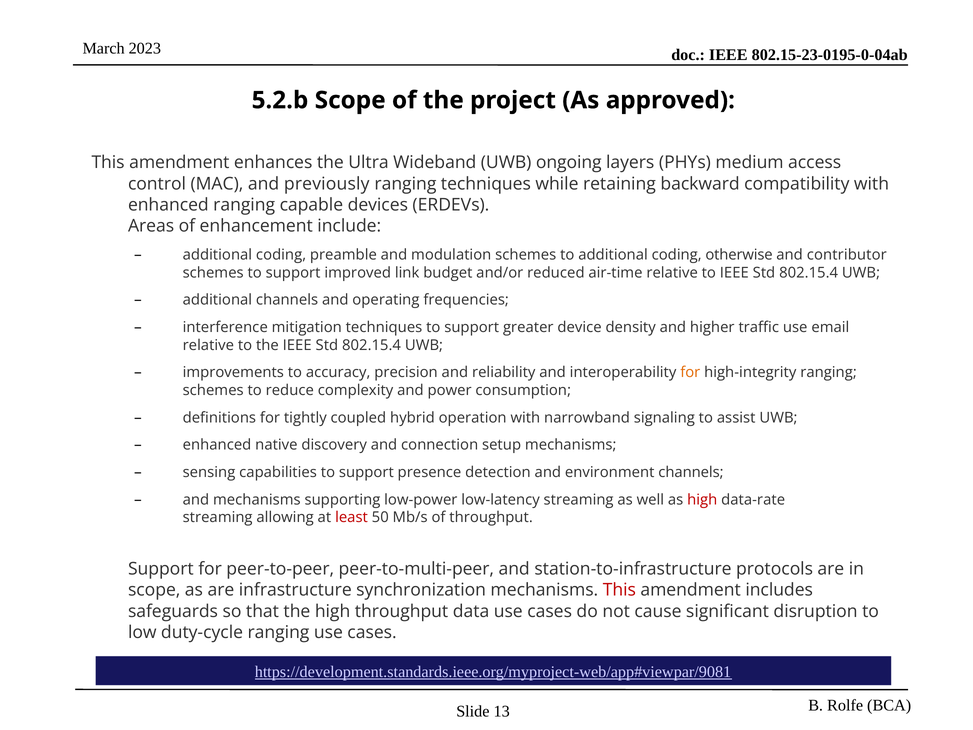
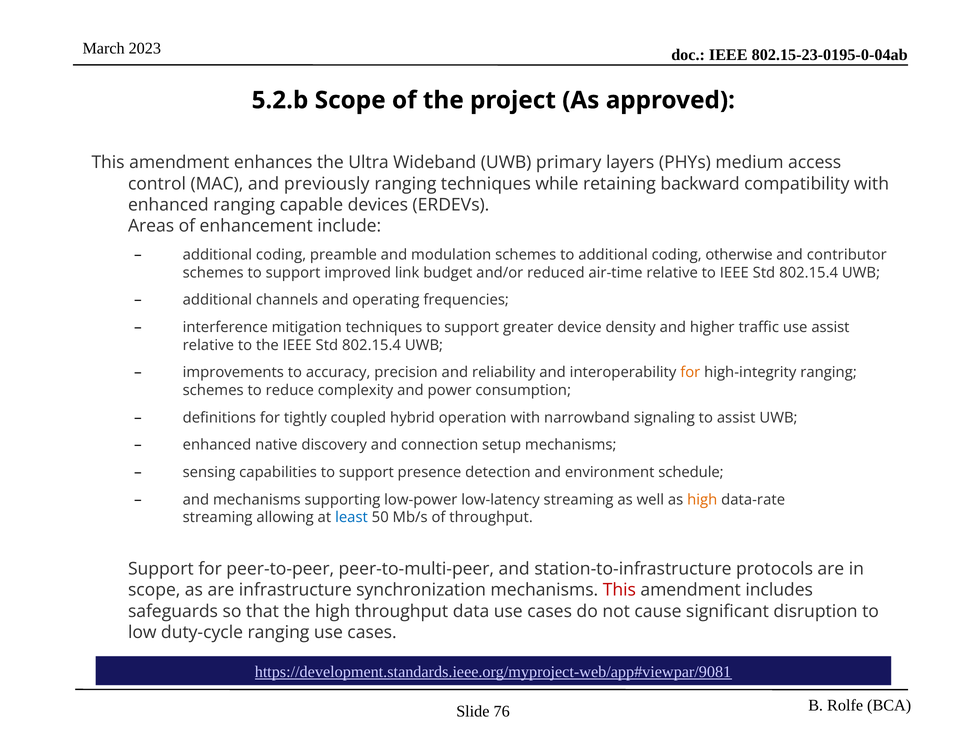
ongoing: ongoing -> primary (569, 163)
use email: email -> assist (830, 327)
environment channels: channels -> schedule (691, 472)
high colour: red -> orange (702, 499)
least colour: red -> blue (352, 517)
13: 13 -> 76 (502, 711)
